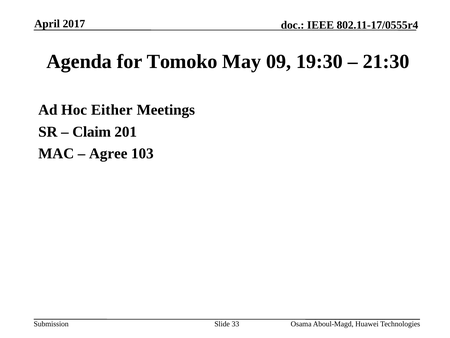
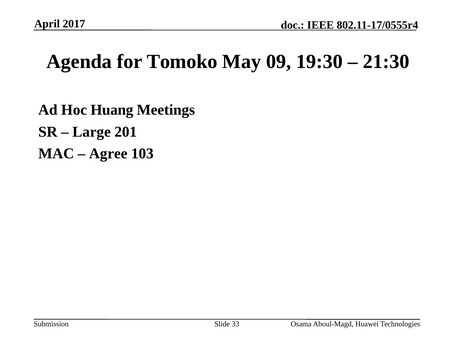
Either: Either -> Huang (112, 110)
Claim: Claim -> Large (92, 132)
